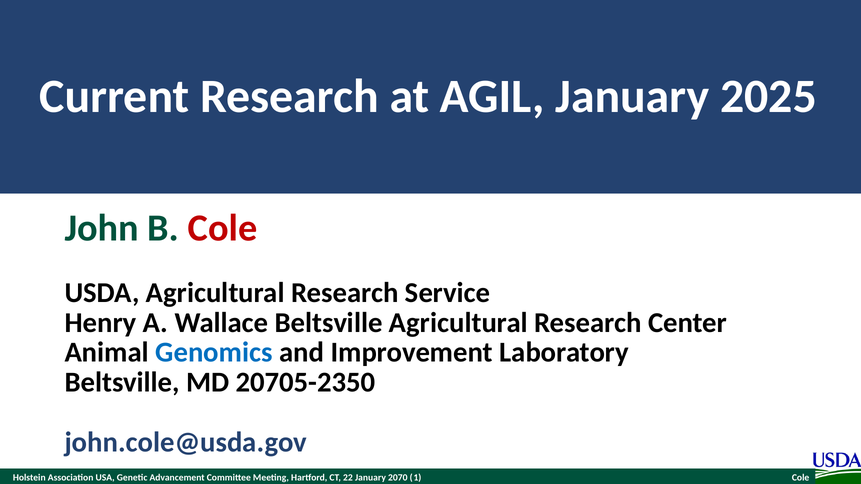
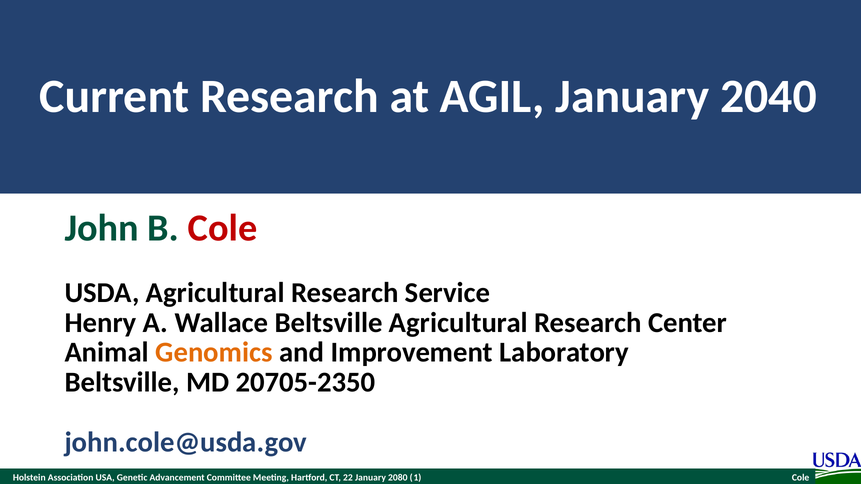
2025: 2025 -> 2040 (768, 96)
Genomics colour: blue -> orange (214, 353)
2070: 2070 -> 2080 (398, 478)
